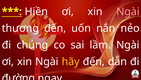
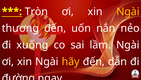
Hiền: Hiền -> Tròn (36, 12)
Ngài colour: pink -> yellow (128, 12)
chúng: chúng -> xuống (32, 45)
